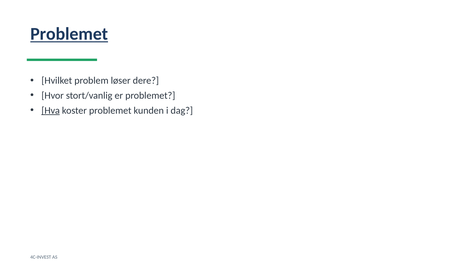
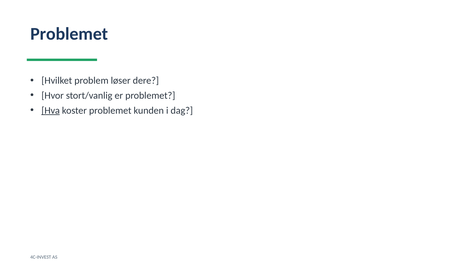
Problemet underline: present -> none (69, 34)
